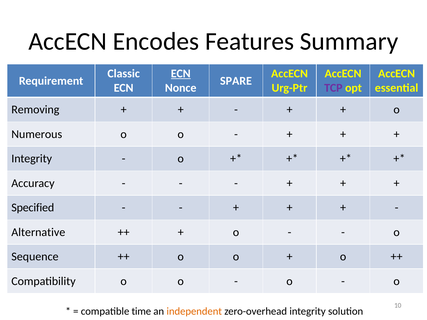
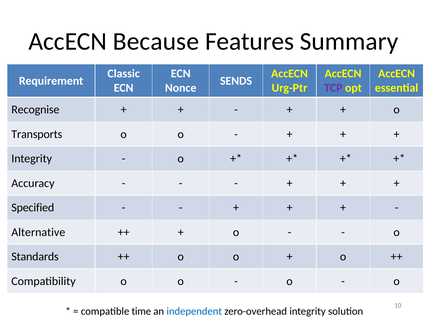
Encodes: Encodes -> Because (156, 41)
ECN underline: present -> none (181, 74)
SPARE: SPARE -> SENDS (236, 81)
Removing: Removing -> Recognise (35, 110)
Numerous: Numerous -> Transports (37, 134)
Sequence: Sequence -> Standards (35, 257)
independent colour: orange -> blue (194, 312)
